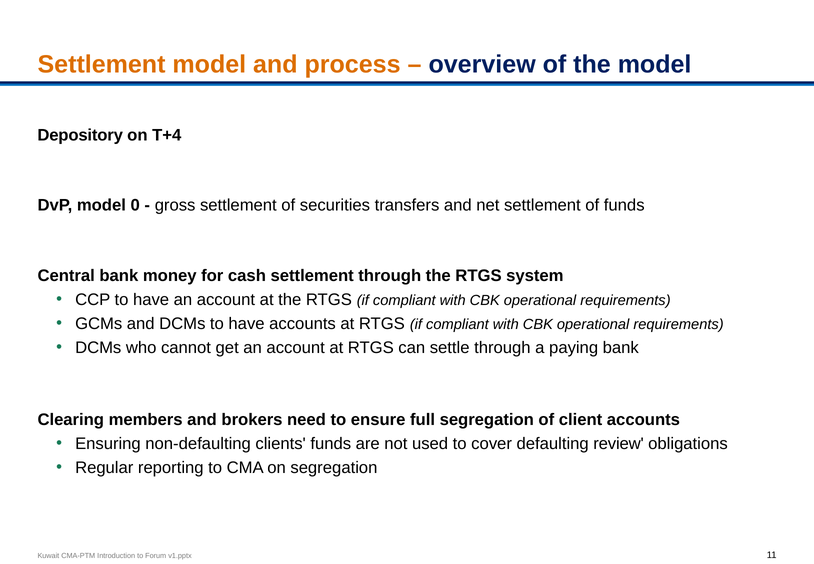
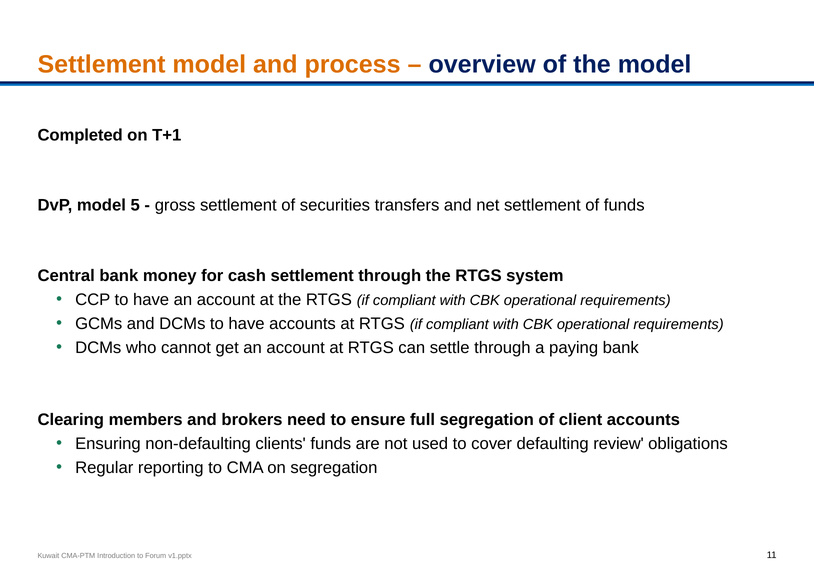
Depository: Depository -> Completed (80, 135)
T+4: T+4 -> T+1 (167, 135)
0: 0 -> 5 (135, 205)
